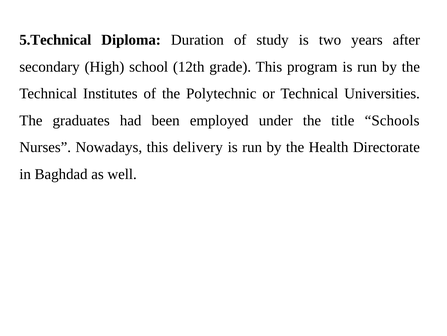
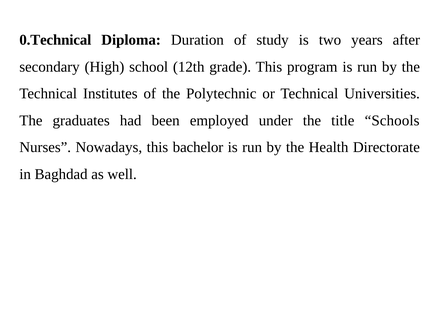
5.Technical: 5.Technical -> 0.Technical (55, 40)
delivery: delivery -> bachelor (198, 147)
